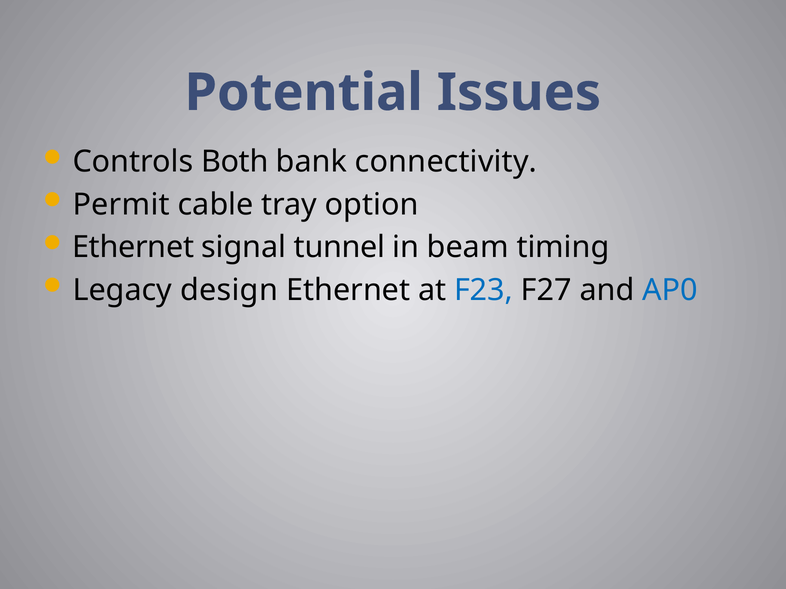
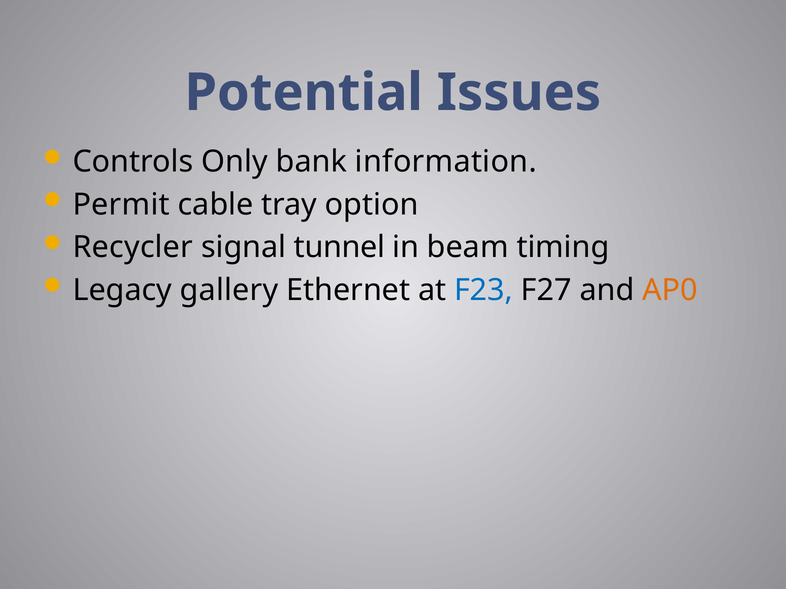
Both: Both -> Only (235, 162)
connectivity: connectivity -> information (446, 162)
Ethernet: Ethernet -> Recycler (133, 248)
design: design -> gallery (229, 290)
AP0 colour: blue -> orange (670, 290)
